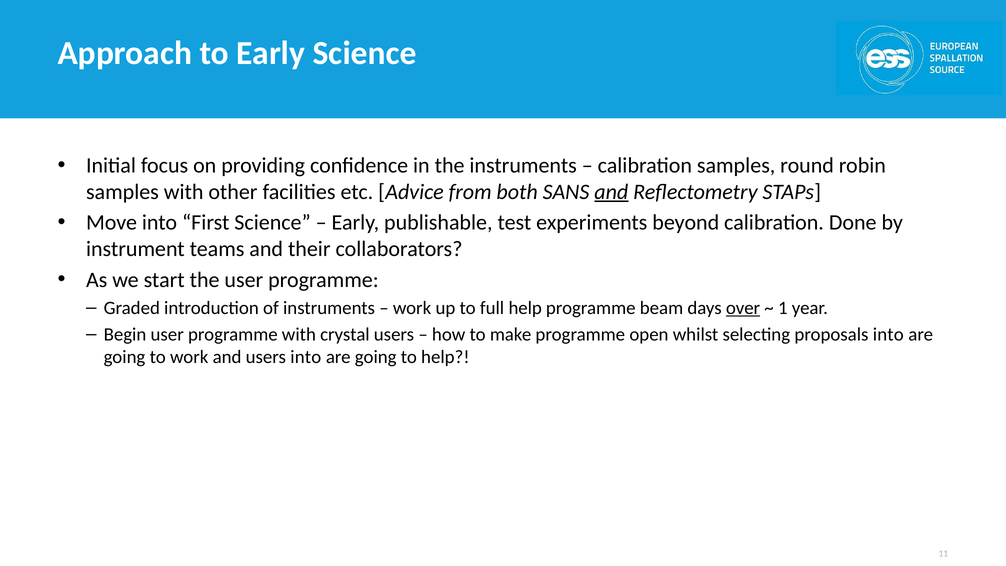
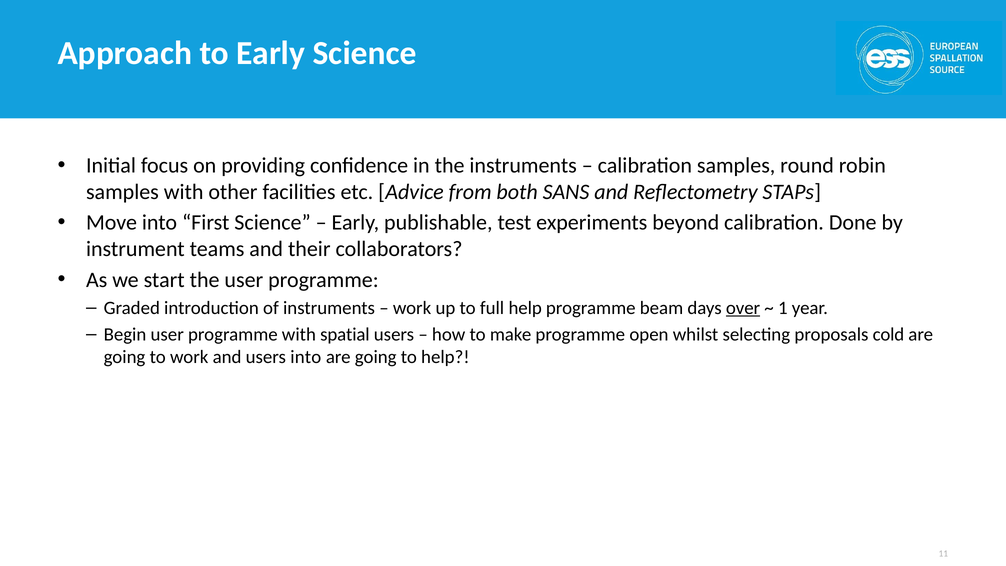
and underline: present -> none (611, 192)
crystal: crystal -> spatial (345, 334)
proposals into: into -> cold (888, 334)
